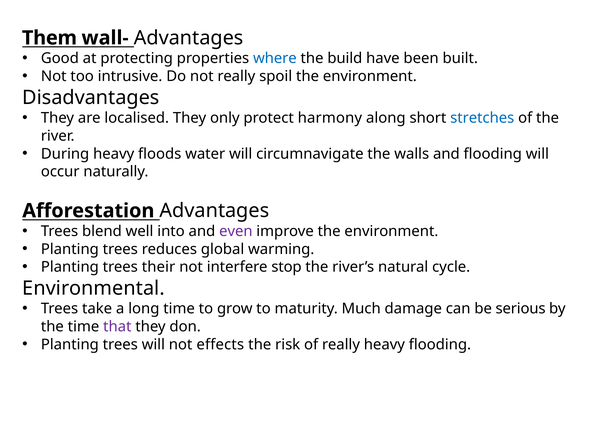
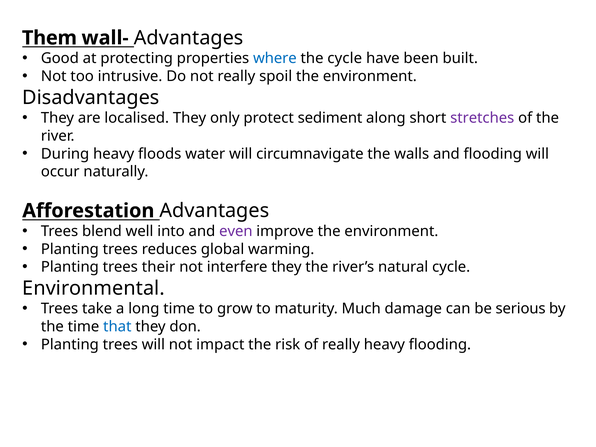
the build: build -> cycle (345, 58)
harmony: harmony -> sediment (330, 118)
stretches colour: blue -> purple (482, 118)
interfere stop: stop -> they (286, 267)
that colour: purple -> blue (117, 327)
effects: effects -> impact (220, 344)
